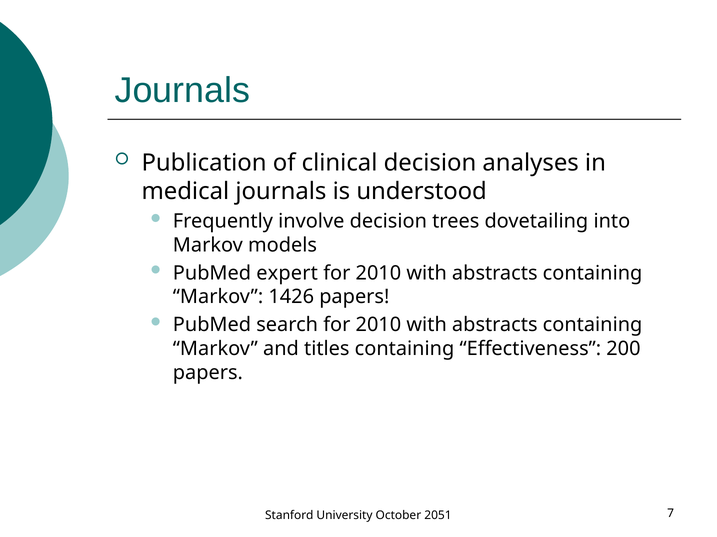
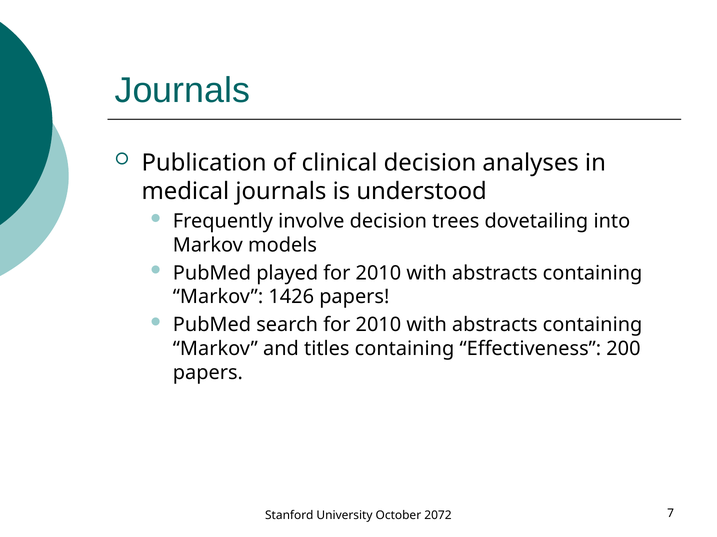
expert: expert -> played (287, 273)
2051: 2051 -> 2072 (438, 516)
